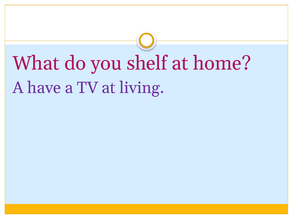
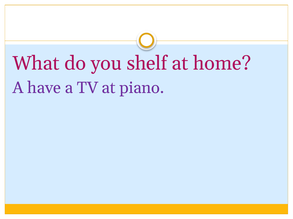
living: living -> piano (142, 88)
